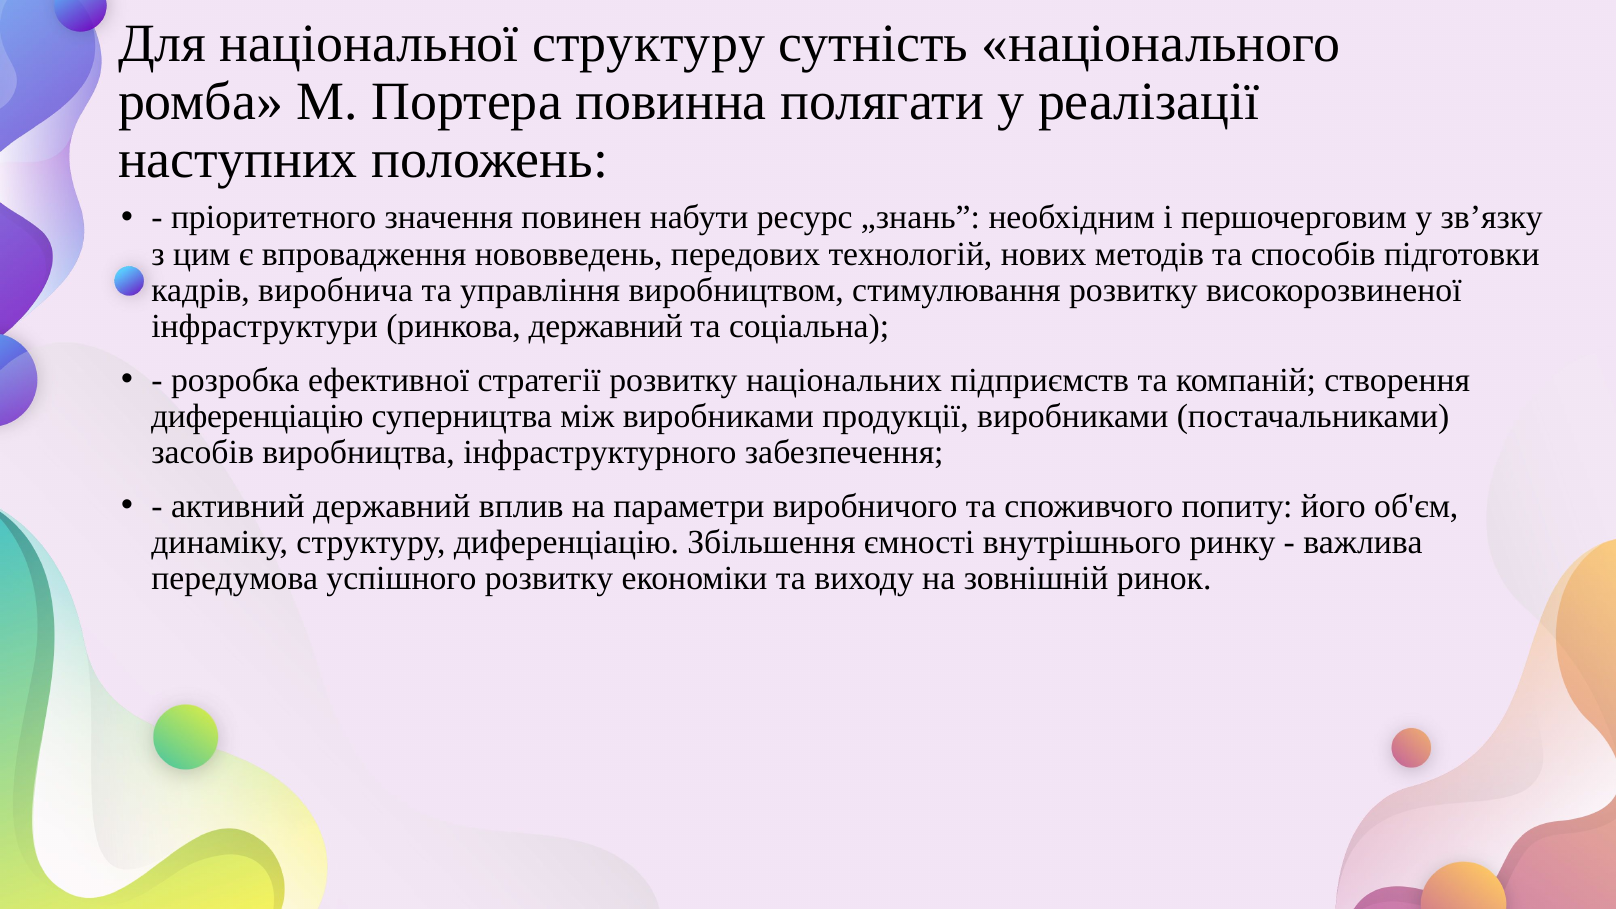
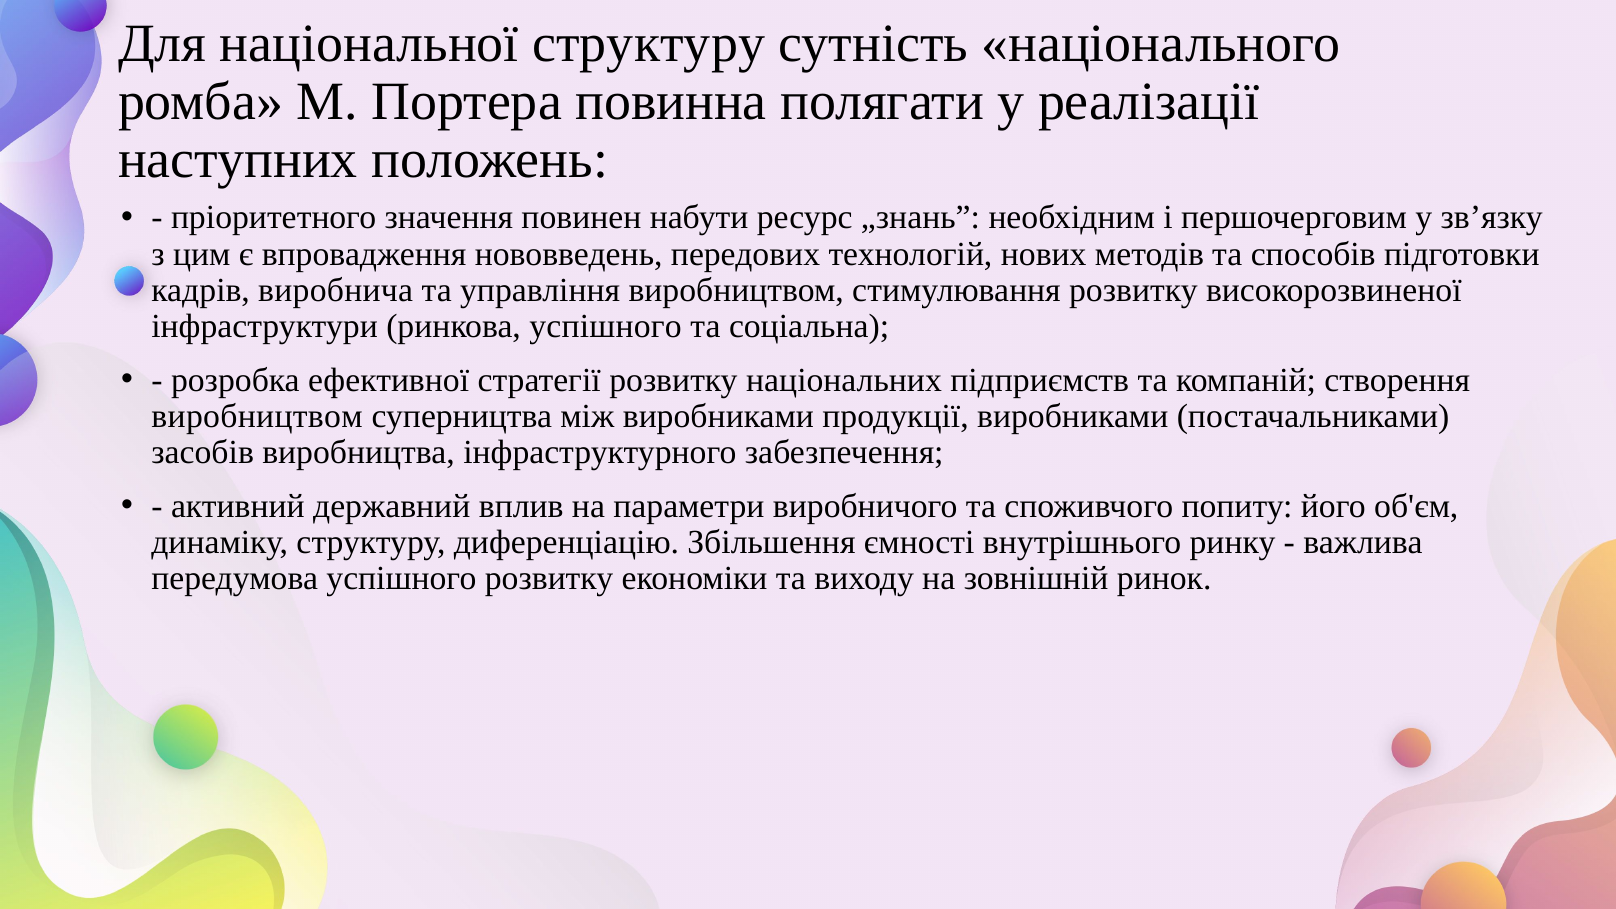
ринкова державний: державний -> успішного (606, 327)
диференціацію: диференціацію -> виробництвом (257, 416)
